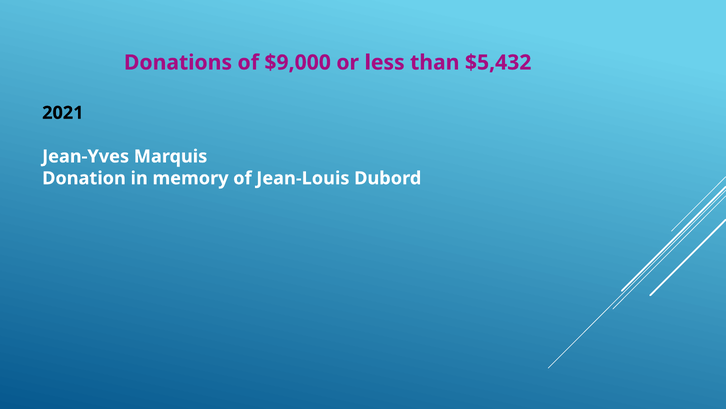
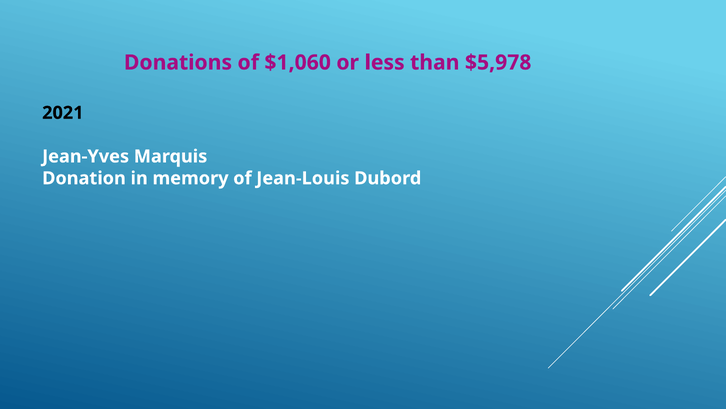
$9,000: $9,000 -> $1,060 (298, 62)
$5,432: $5,432 -> $5,978 (498, 62)
